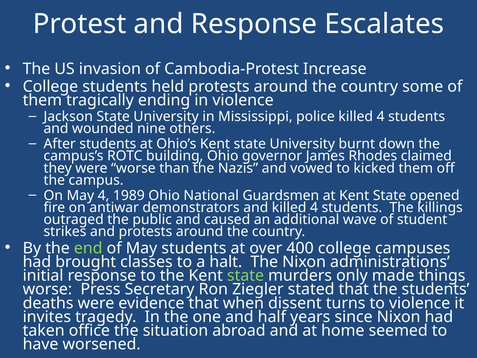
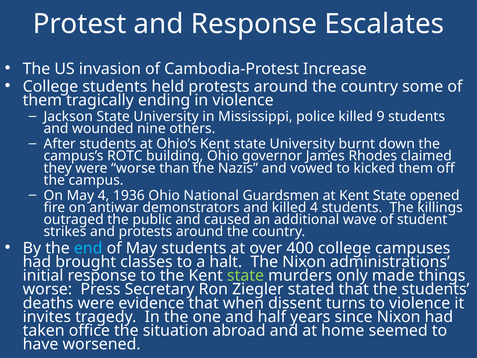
police killed 4: 4 -> 9 (381, 117)
1989: 1989 -> 1936 (129, 195)
end colour: light green -> light blue (88, 248)
